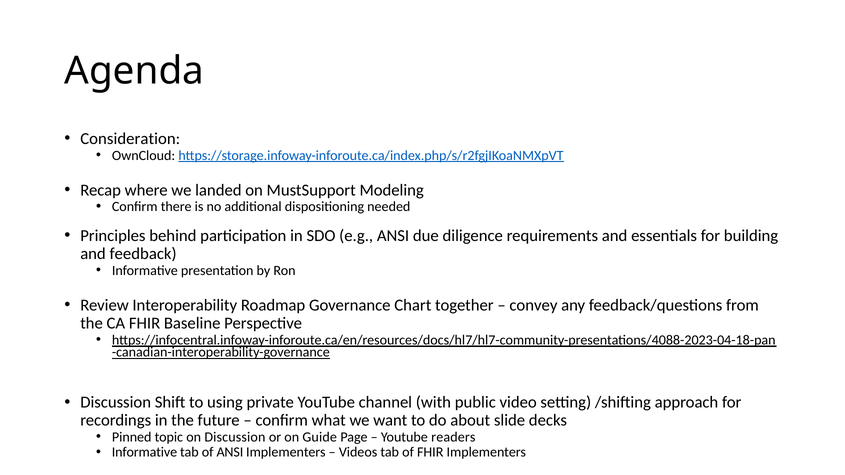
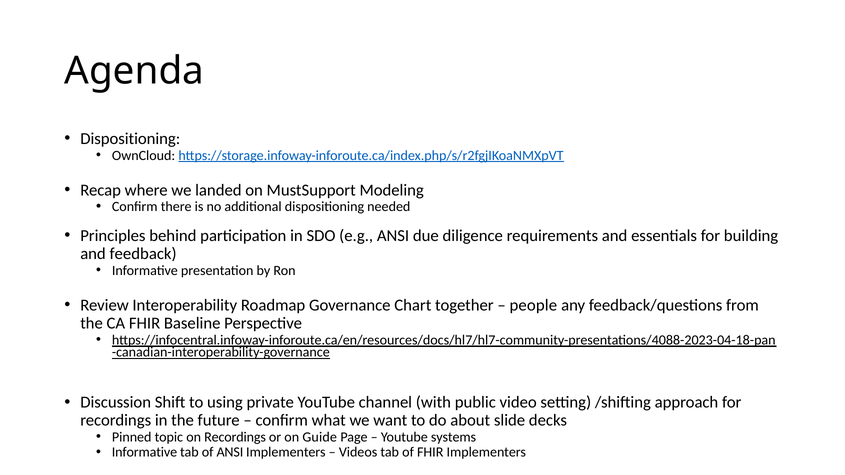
Consideration: Consideration -> Dispositioning (130, 139)
convey: convey -> people (533, 305)
on Discussion: Discussion -> Recordings (235, 437)
readers: readers -> systems (453, 437)
